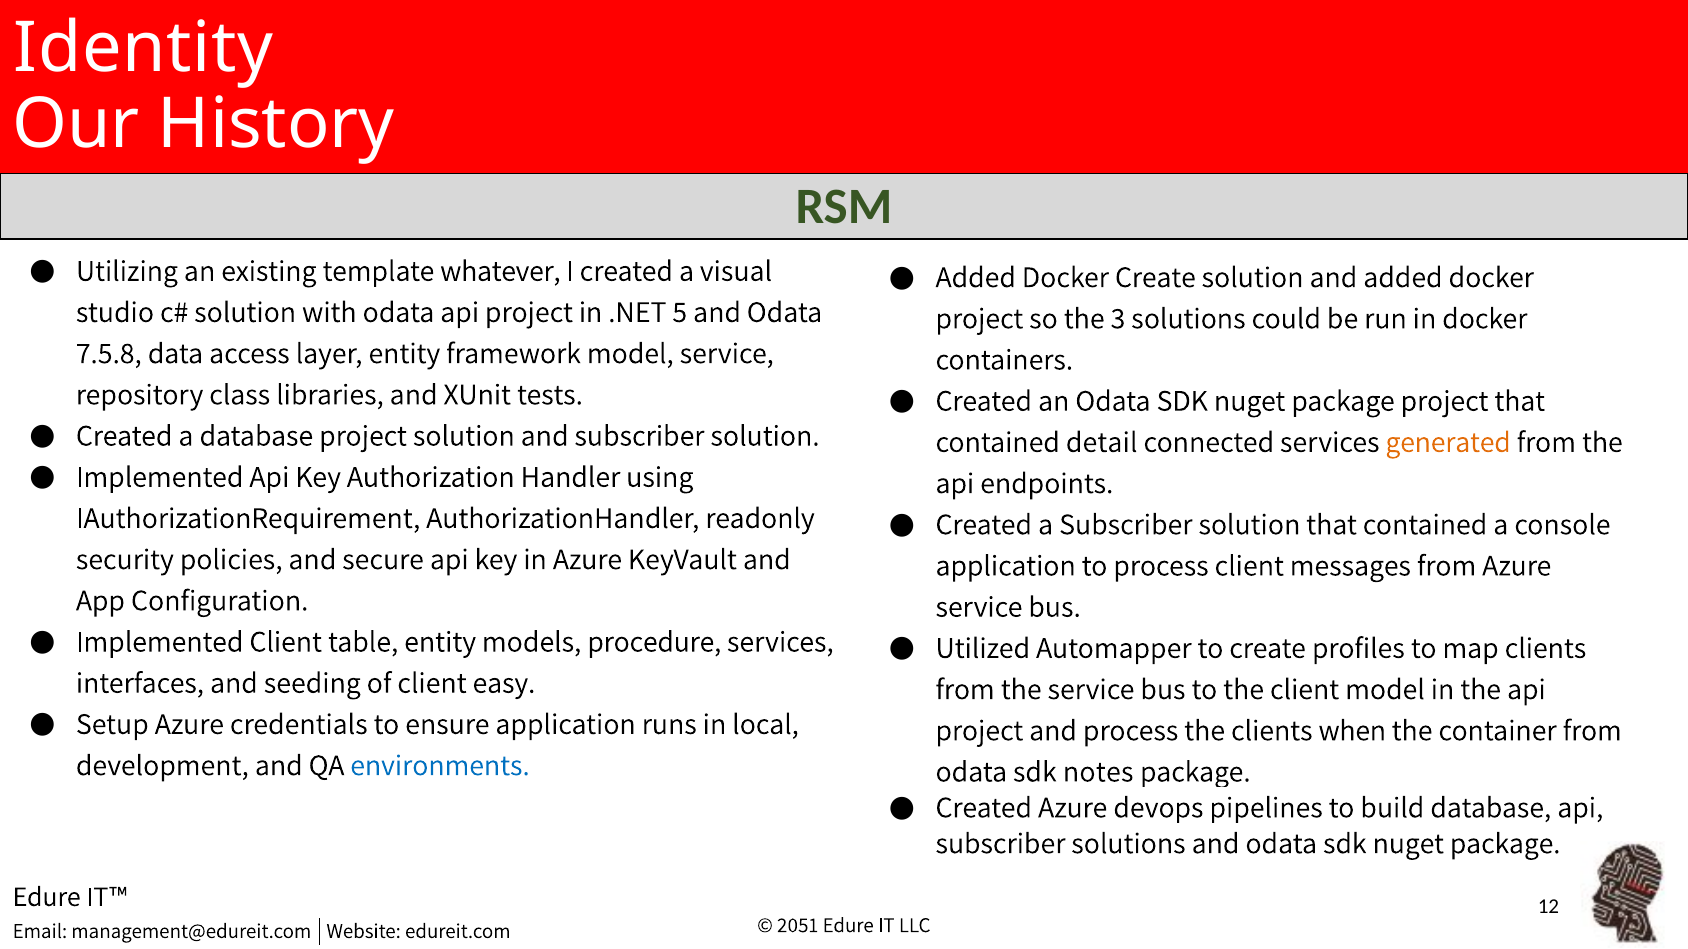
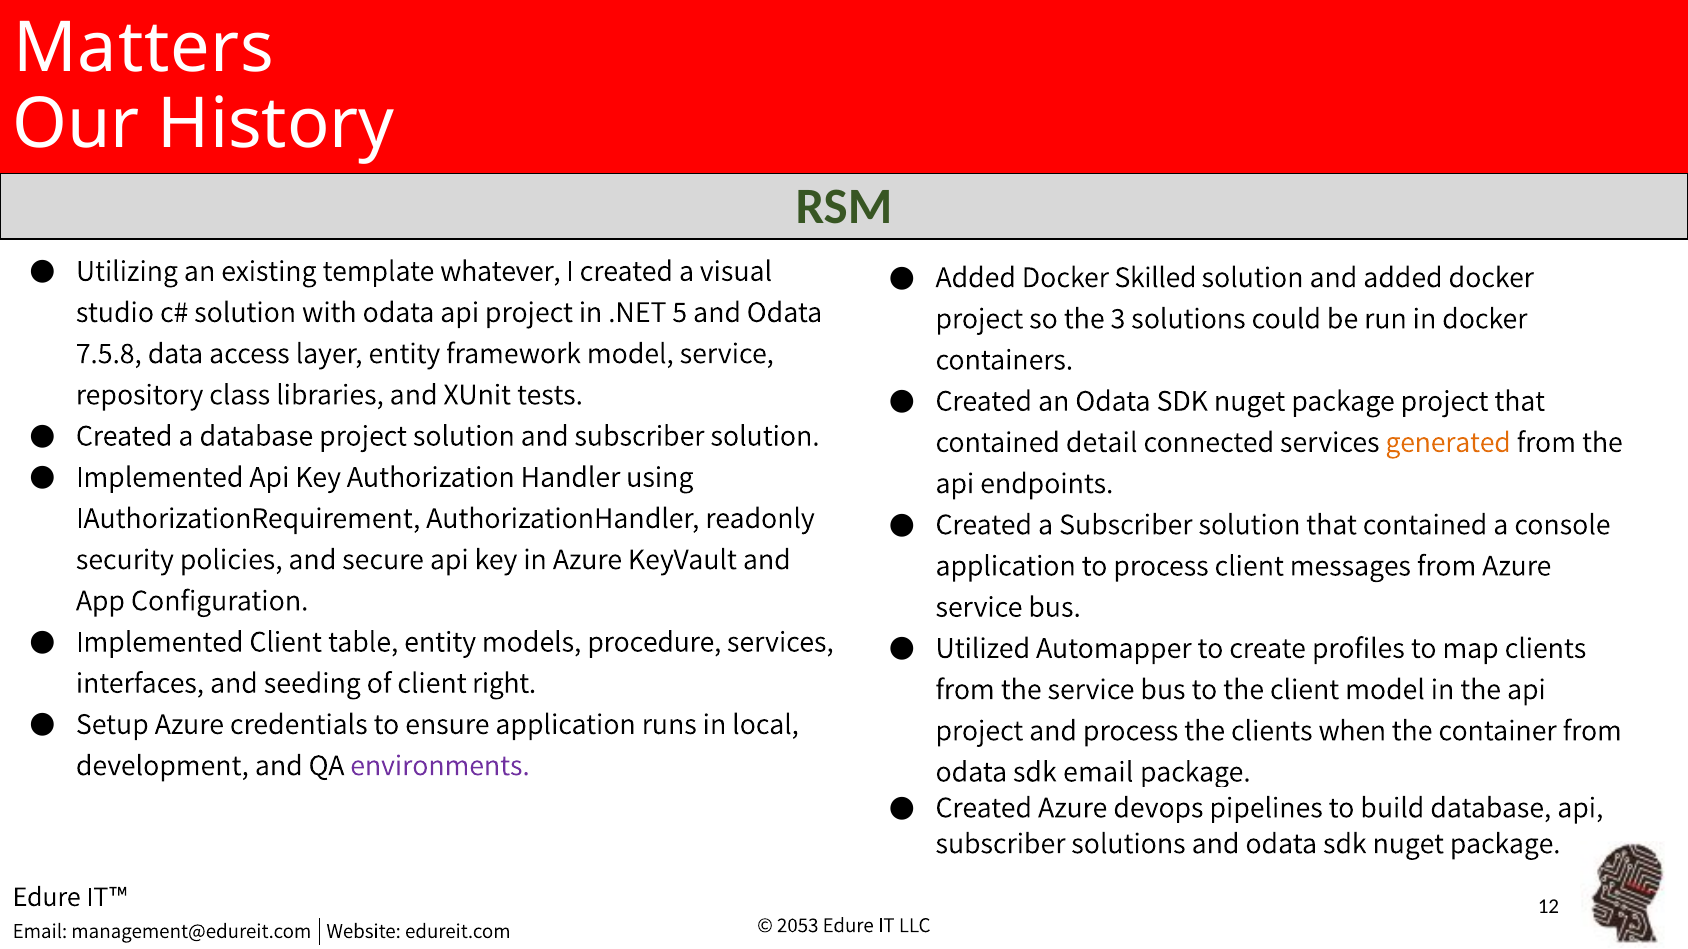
Identity: Identity -> Matters (144, 48)
Docker Create: Create -> Skilled (1155, 277)
easy: easy -> right (504, 683)
environments colour: blue -> purple (440, 766)
sdk notes: notes -> email (1098, 772)
2051: 2051 -> 2053 (798, 926)
